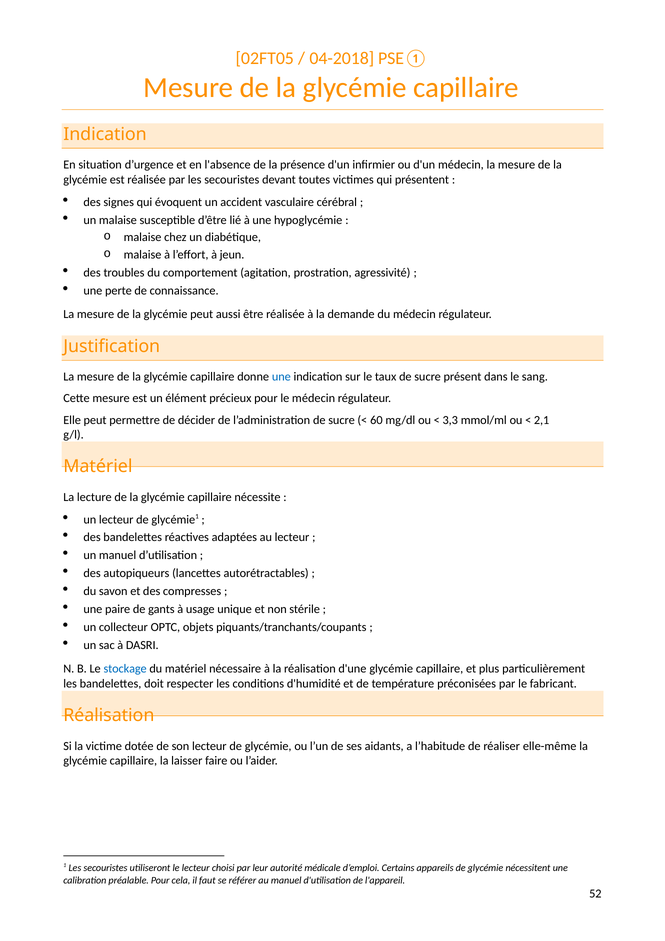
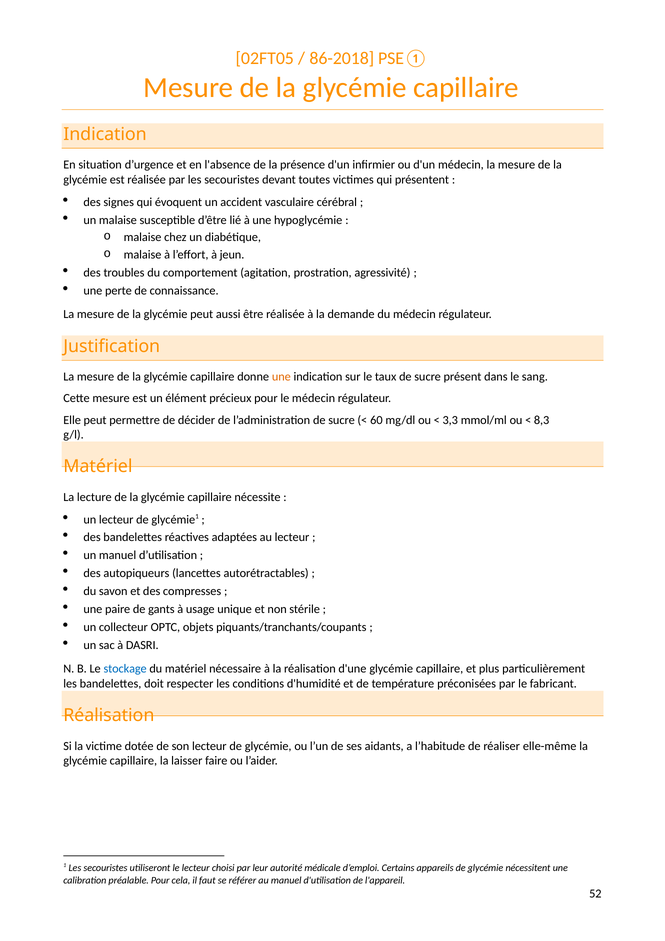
04-2018: 04-2018 -> 86-2018 (342, 59)
une colour: blue -> orange (281, 377)
2,1: 2,1 -> 8,3 (542, 420)
